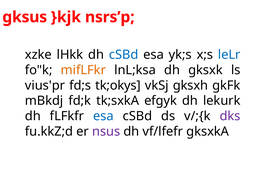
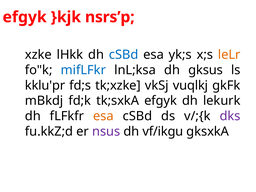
gksus: gksus -> efgyk (25, 17)
leLr colour: blue -> orange (229, 55)
mifLFkr colour: orange -> blue (83, 70)
gksxk: gksxk -> gksus (206, 70)
vius'pr: vius'pr -> kklu'pr (45, 85)
tk;okys: tk;okys -> tk;xzke (118, 85)
gksxh: gksxh -> vuqlkj (190, 85)
esa colour: blue -> orange (103, 116)
vf/lfefr: vf/lfefr -> vf/ikgu (163, 131)
